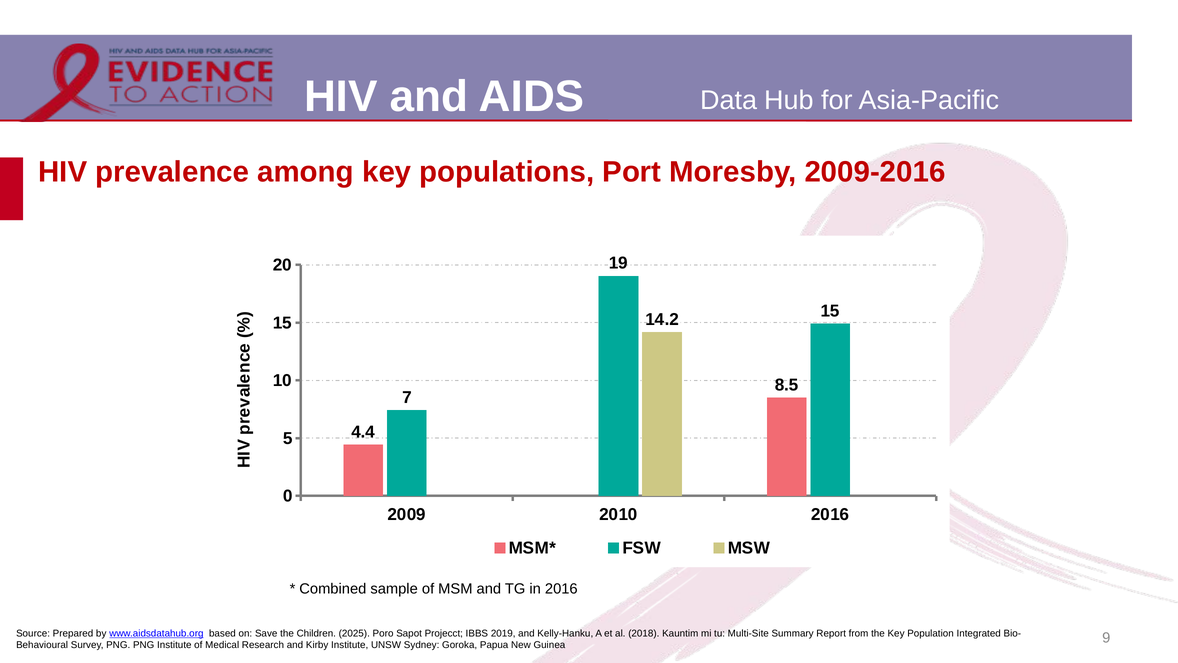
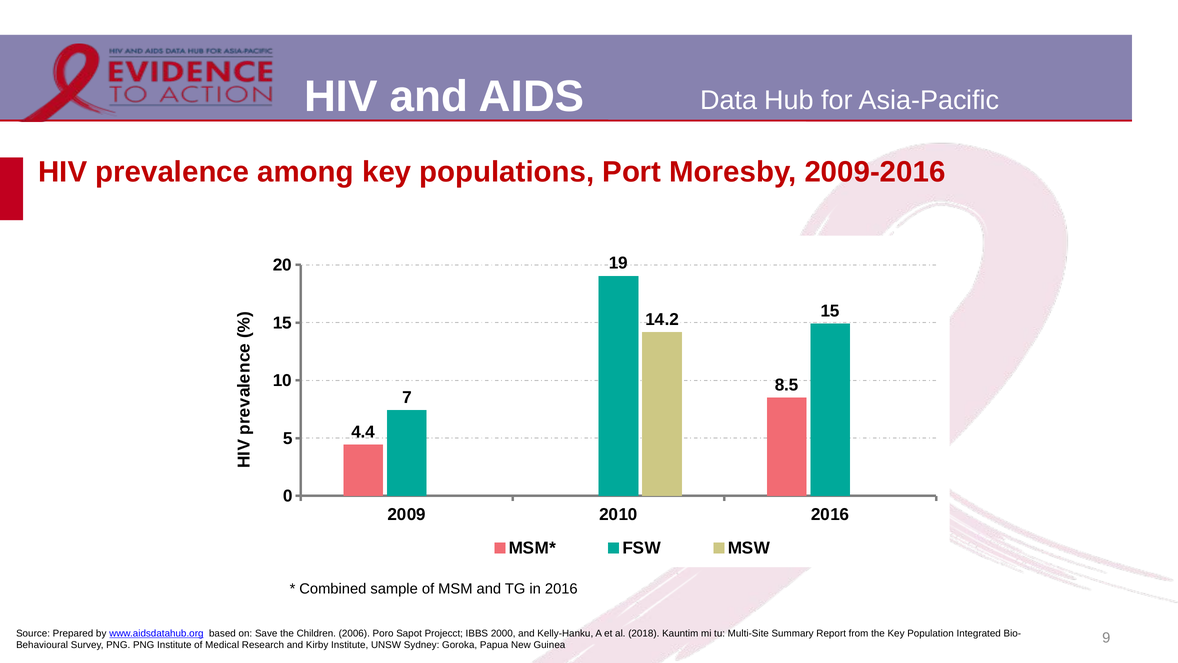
2025: 2025 -> 2006 (354, 633)
2019: 2019 -> 2000 (503, 633)
